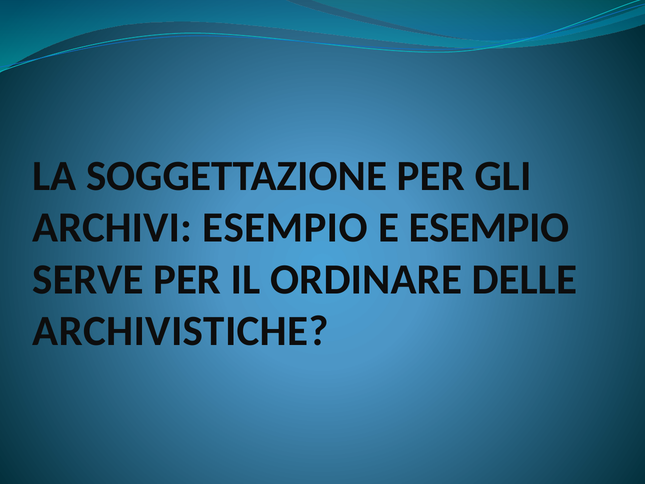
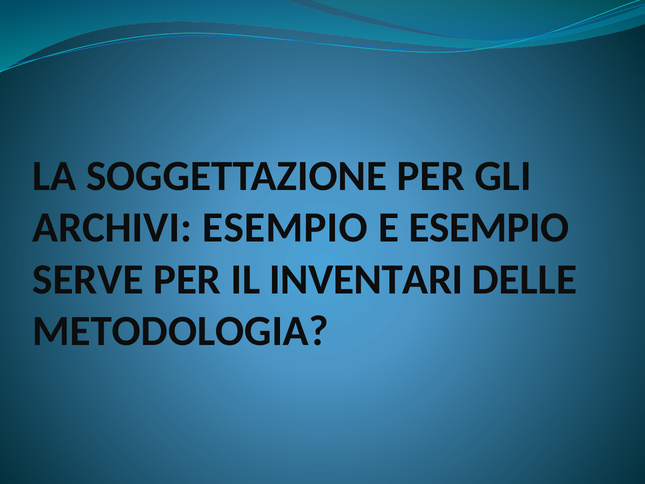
ORDINARE: ORDINARE -> INVENTARI (366, 279)
ARCHIVISTICHE: ARCHIVISTICHE -> METODOLOGIA (181, 331)
